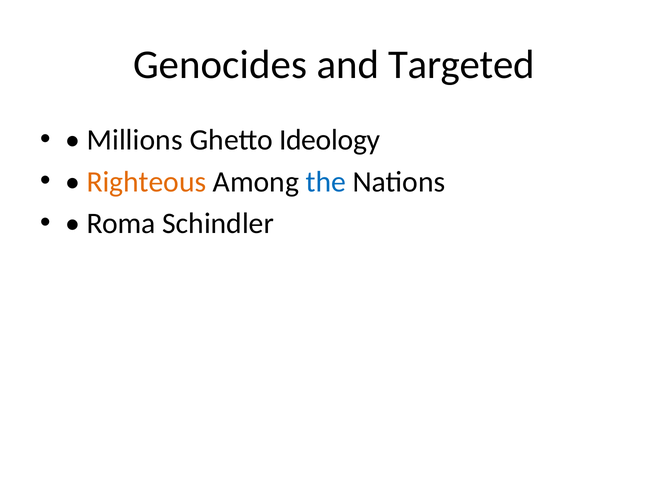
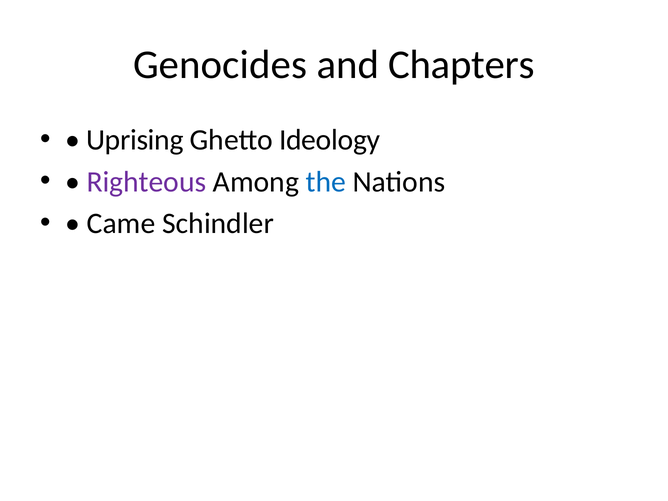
Targeted: Targeted -> Chapters (461, 65)
Millions: Millions -> Uprising (135, 140)
Righteous colour: orange -> purple (146, 182)
Roma: Roma -> Came (121, 223)
